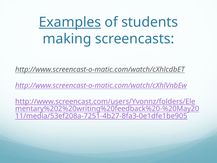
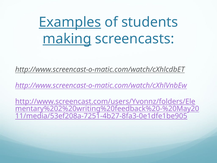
making underline: none -> present (67, 39)
